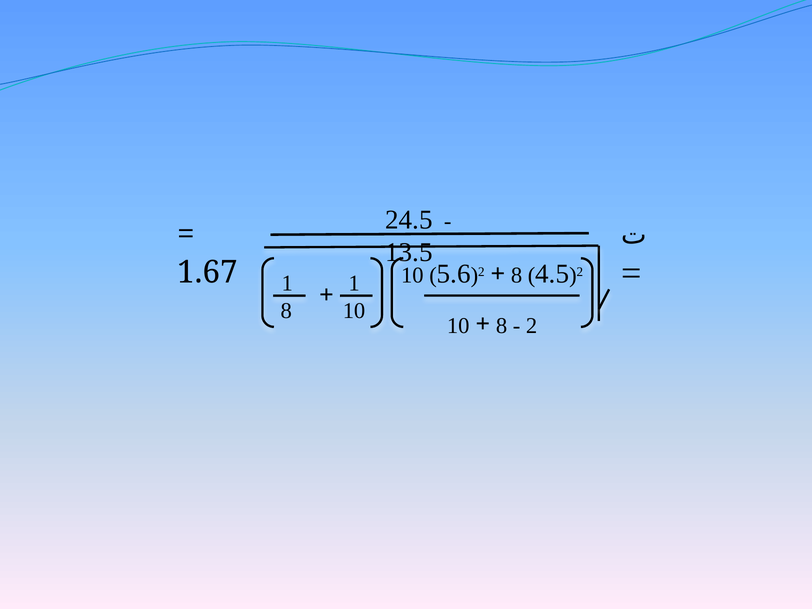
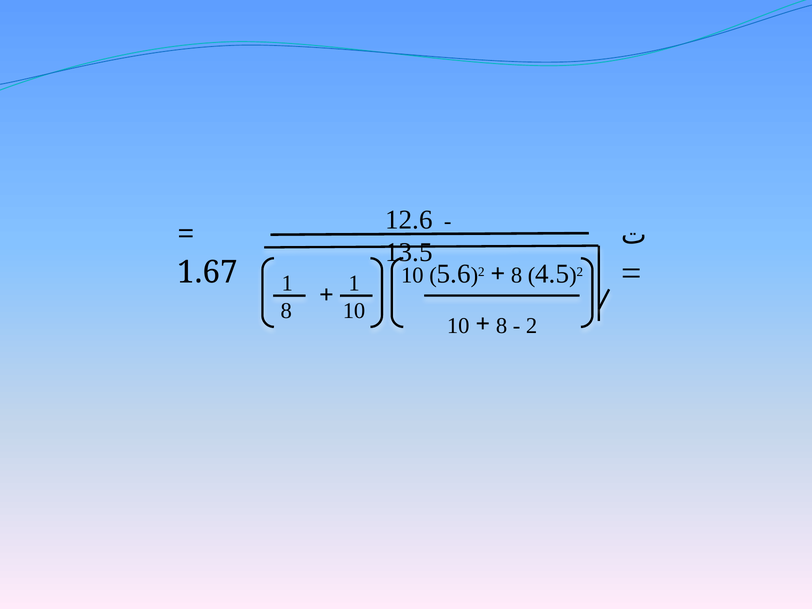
24.5: 24.5 -> 12.6 (409, 220)
